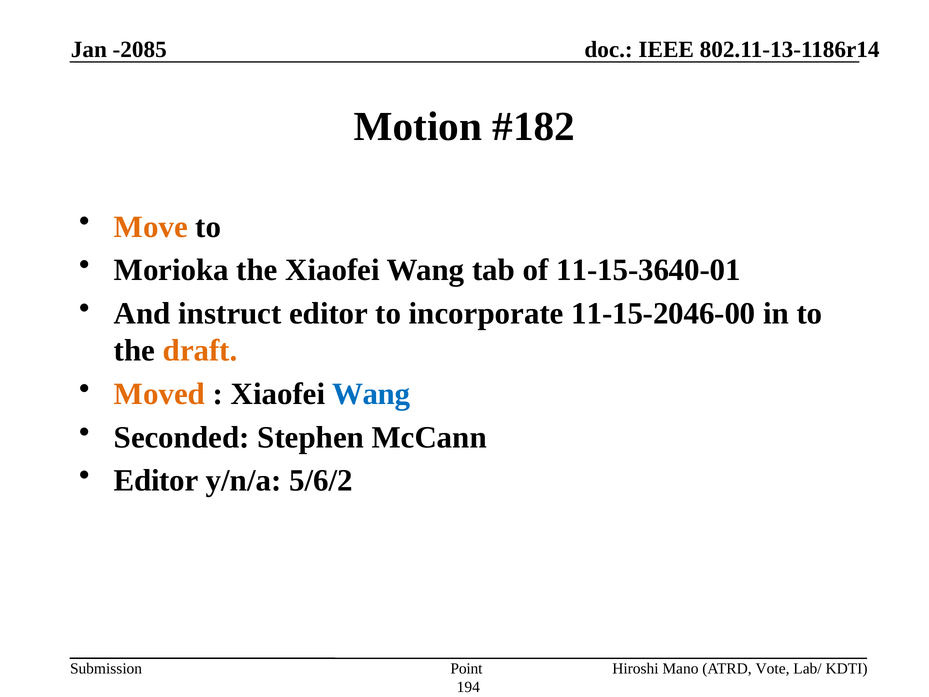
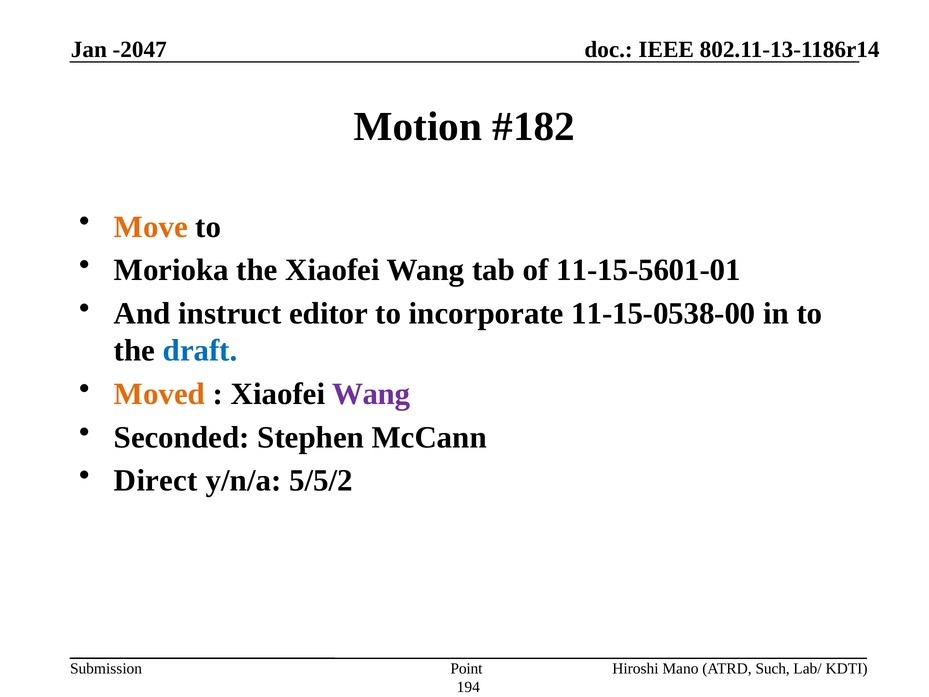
-2085: -2085 -> -2047 (140, 50)
11-15-3640-01: 11-15-3640-01 -> 11-15-5601-01 (649, 270)
11-15-2046-00: 11-15-2046-00 -> 11-15-0538-00 (663, 313)
draft colour: orange -> blue (200, 351)
Wang colour: blue -> purple (371, 394)
Editor: Editor -> Direct (156, 481)
5/6/2: 5/6/2 -> 5/5/2 (321, 481)
Vote: Vote -> Such (773, 668)
